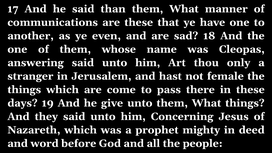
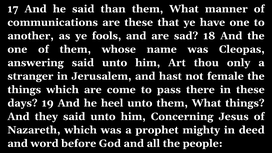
even: even -> fools (107, 36)
give: give -> heel (112, 103)
